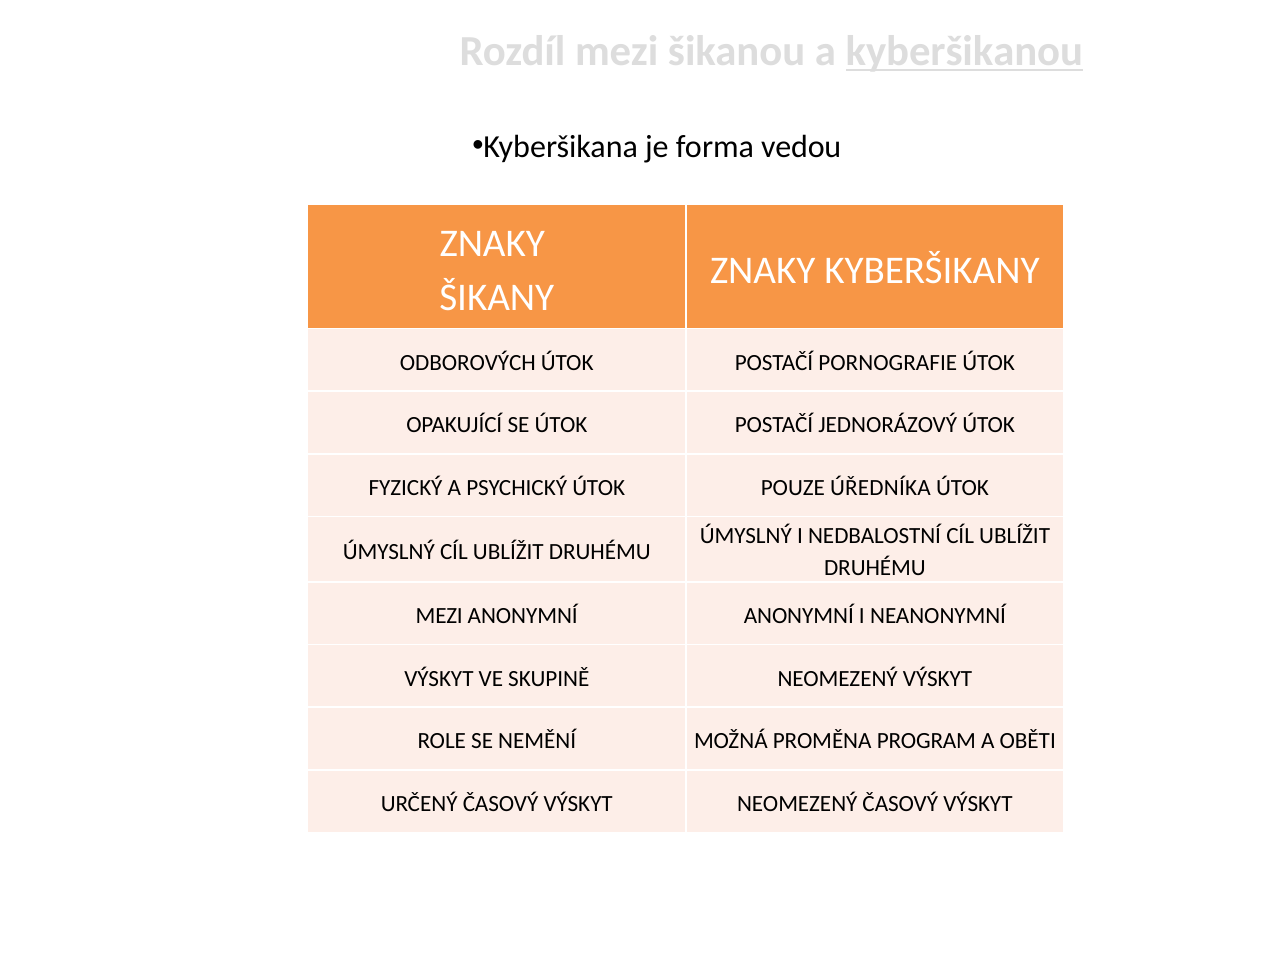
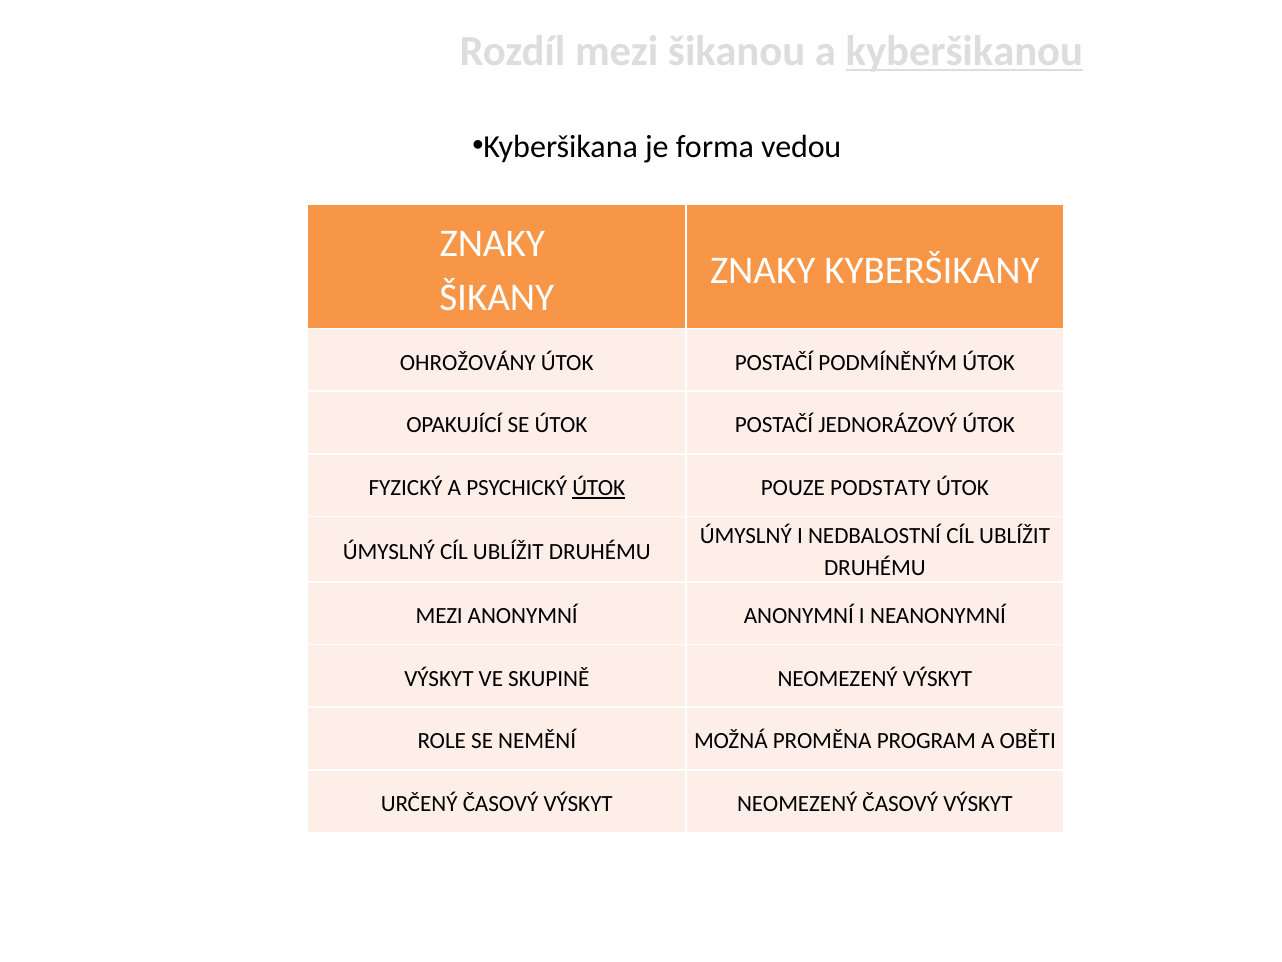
ODBOROVÝCH: ODBOROVÝCH -> OHROŽOVÁNY (468, 362)
PORNOGRAFIE: PORNOGRAFIE -> PODMÍNĚNÝM (888, 362)
ÚTOK underline: none -> present (599, 488)
ÚŘEDNÍKA: ÚŘEDNÍKA -> PODSTATY (880, 488)
